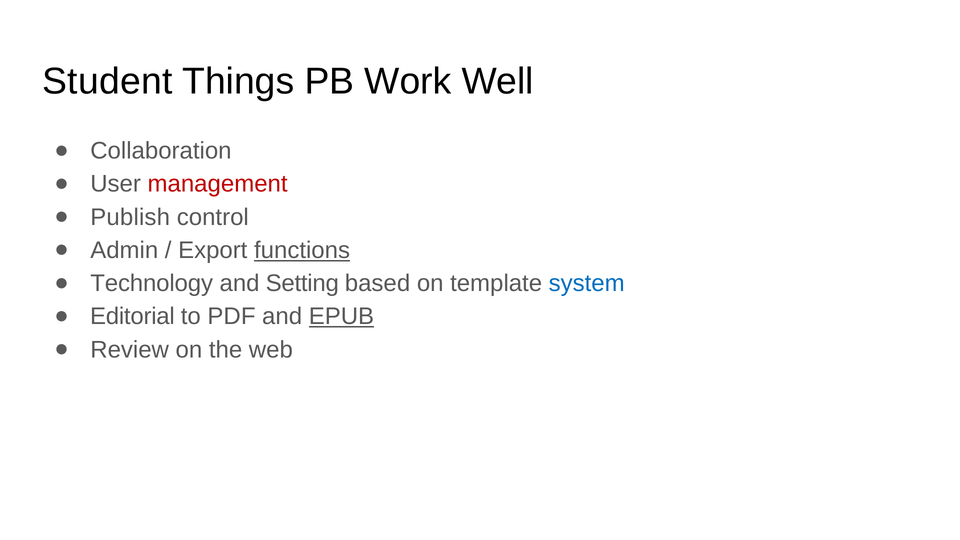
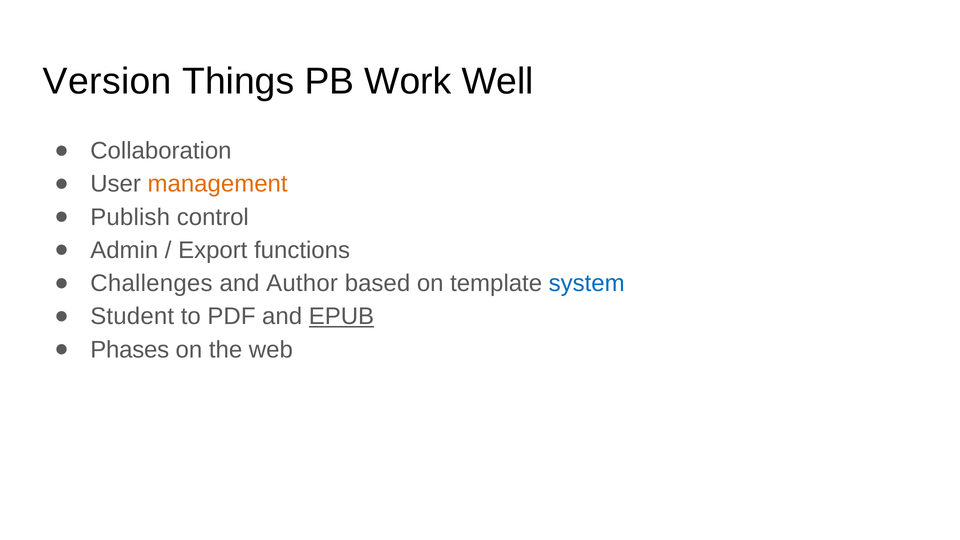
Student: Student -> Version (107, 81)
management colour: red -> orange (218, 184)
functions underline: present -> none (302, 250)
Technology: Technology -> Challenges (151, 283)
Setting: Setting -> Author (302, 283)
Editorial: Editorial -> Student (132, 317)
Review: Review -> Phases (130, 350)
